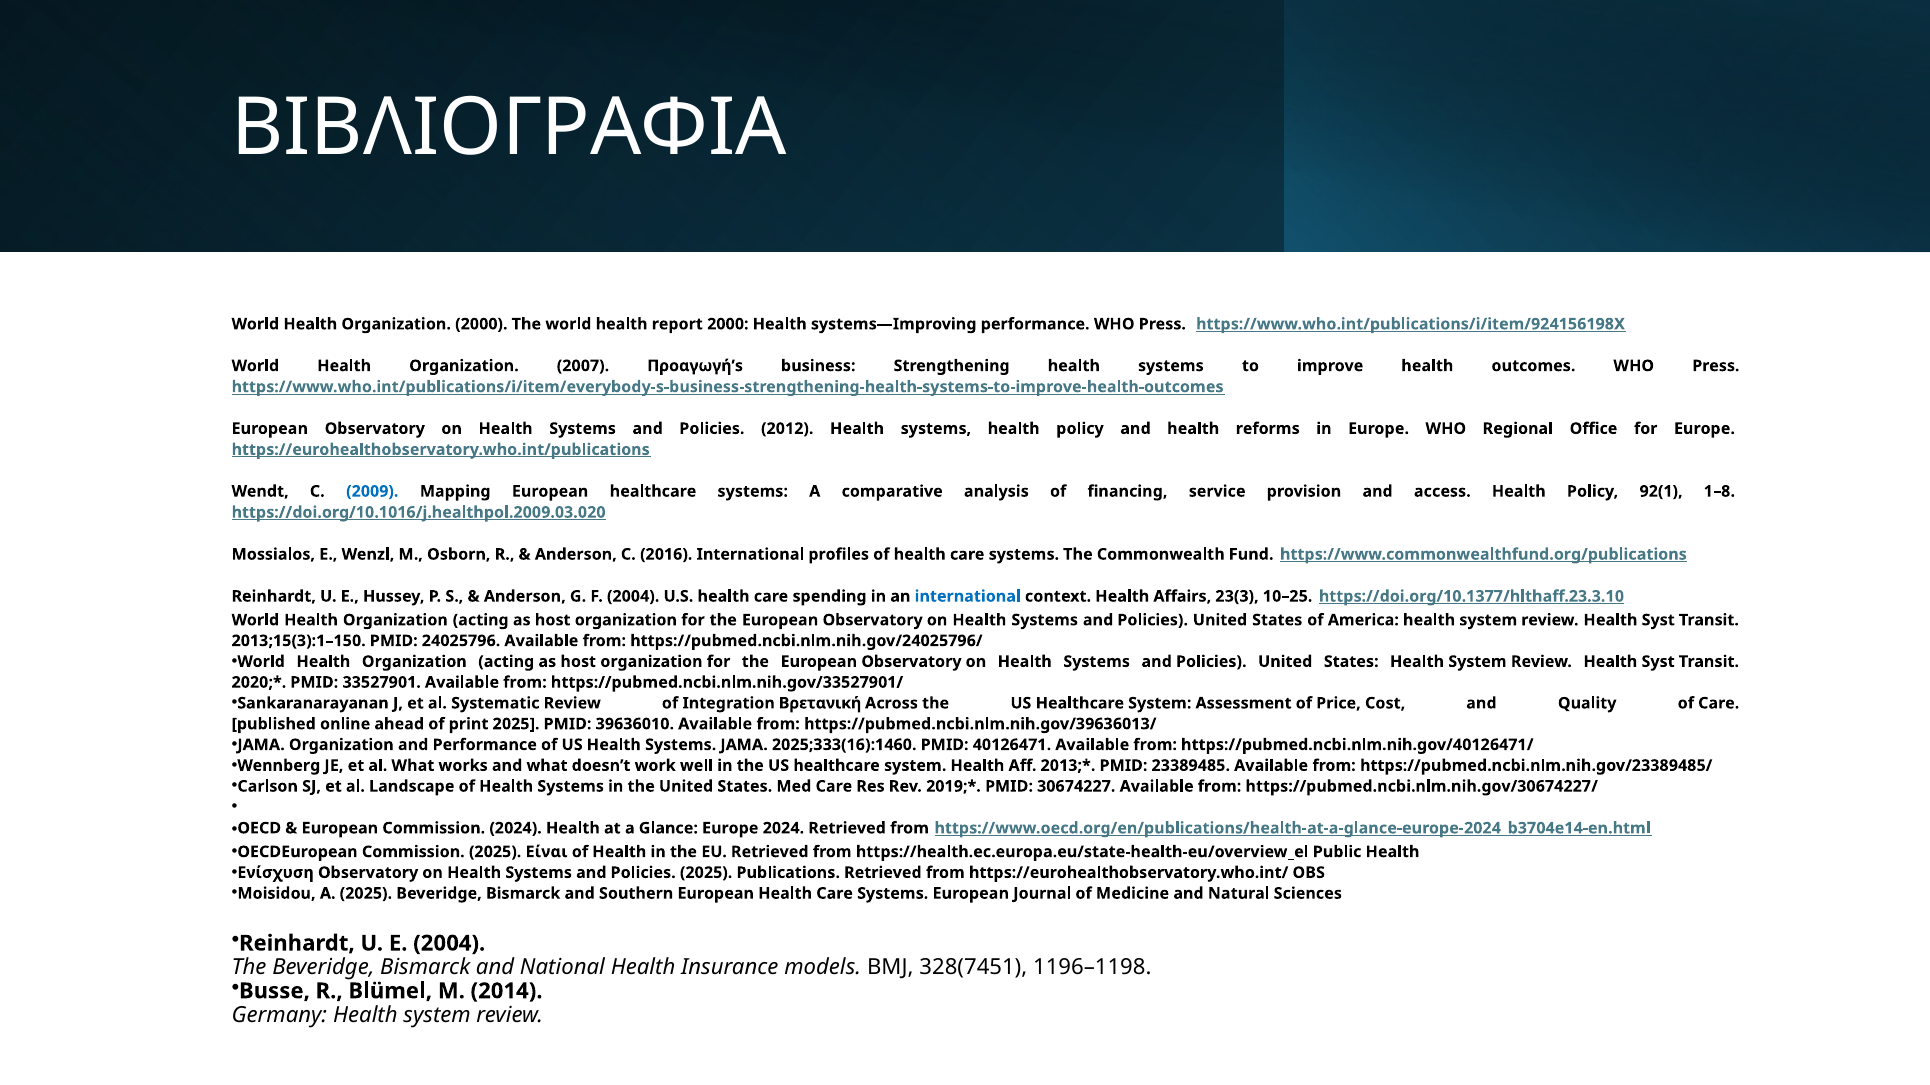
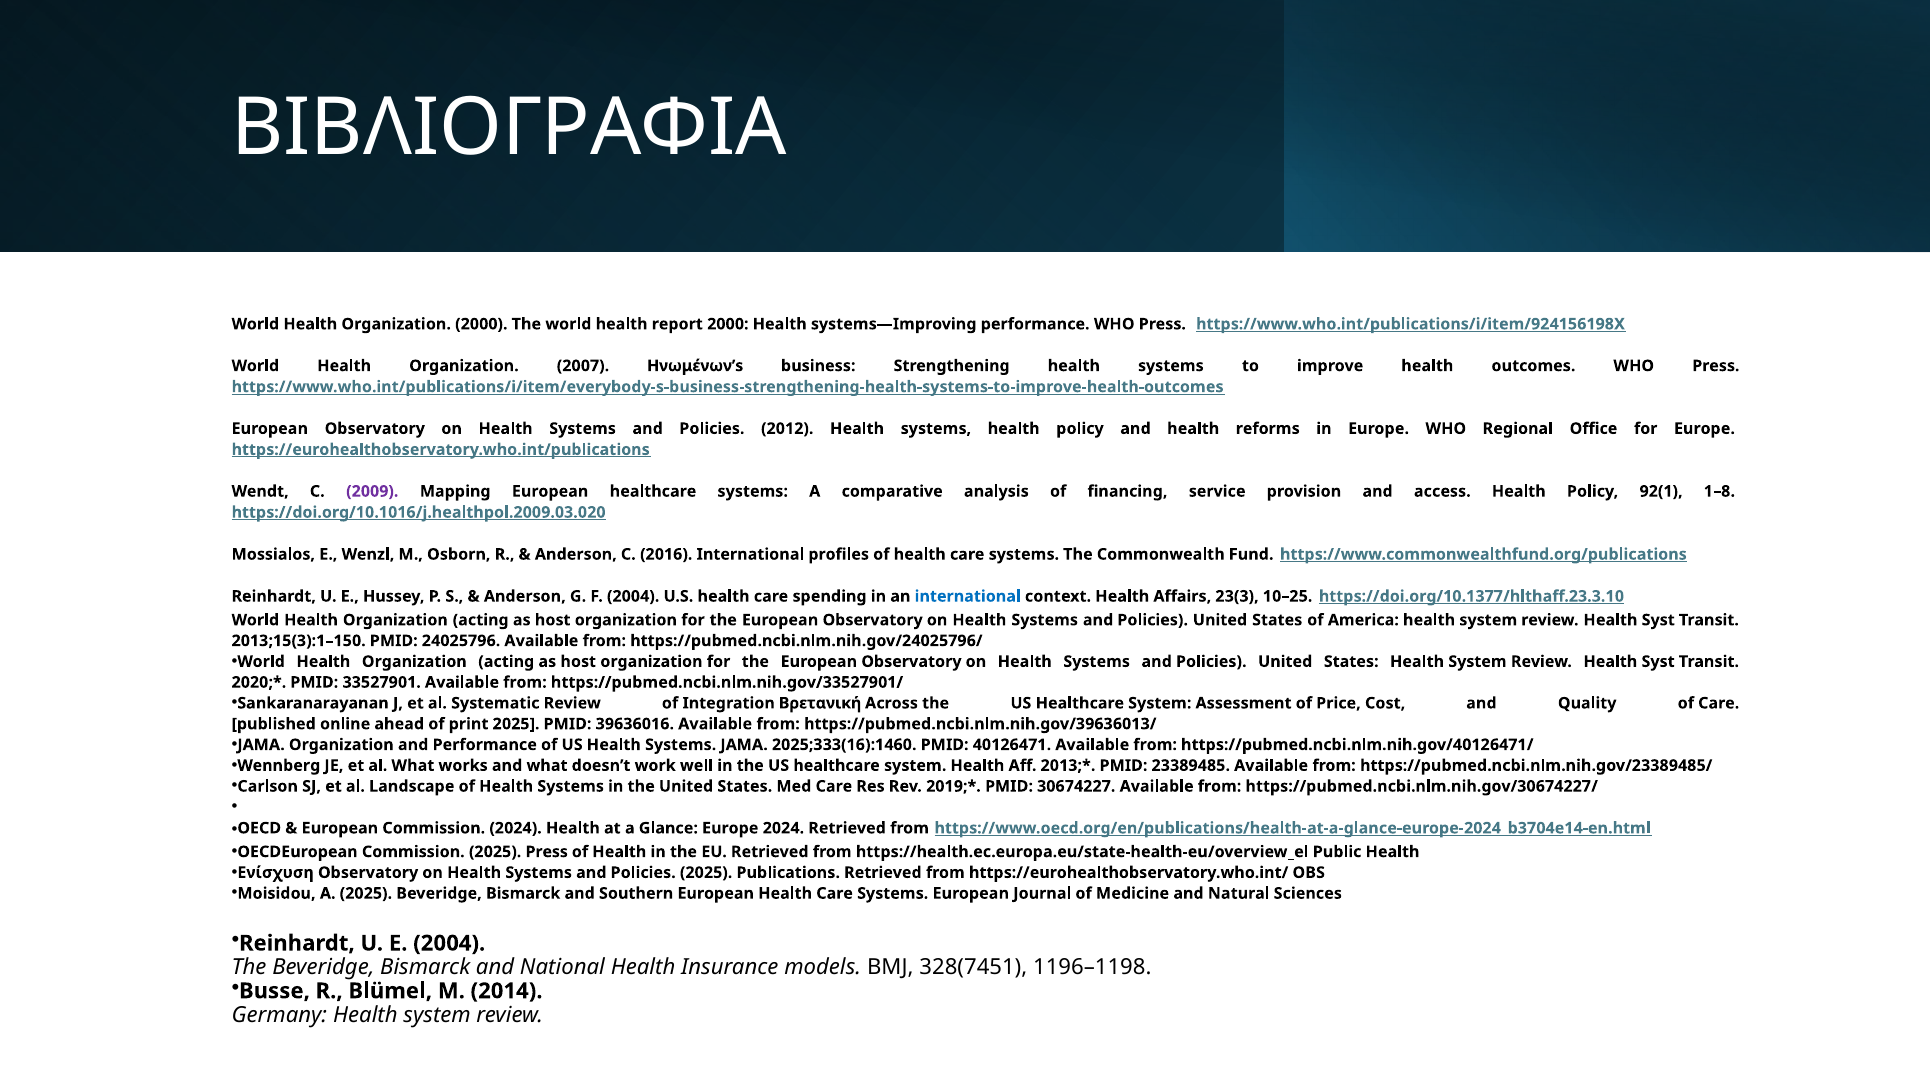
Προαγωγή’s: Προαγωγή’s -> Ηνωμένων’s (695, 366)
2009 colour: blue -> purple (372, 492)
39636010: 39636010 -> 39636016 (635, 724)
2025 Είναι: Είναι -> Press (547, 852)
